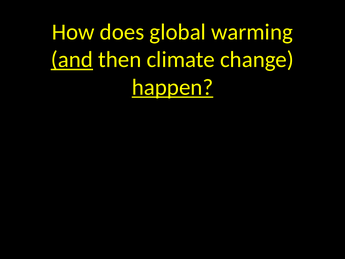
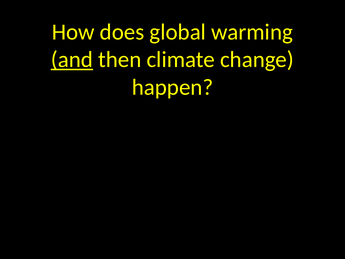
happen underline: present -> none (172, 87)
